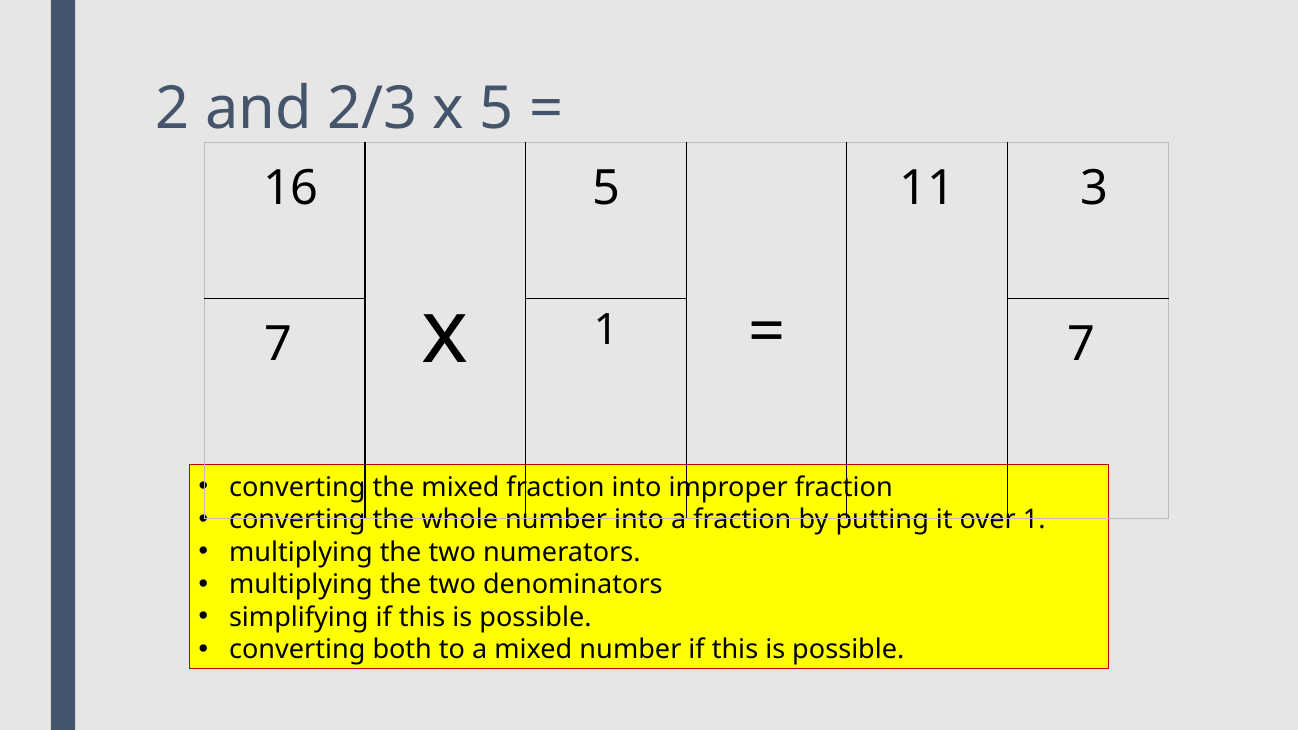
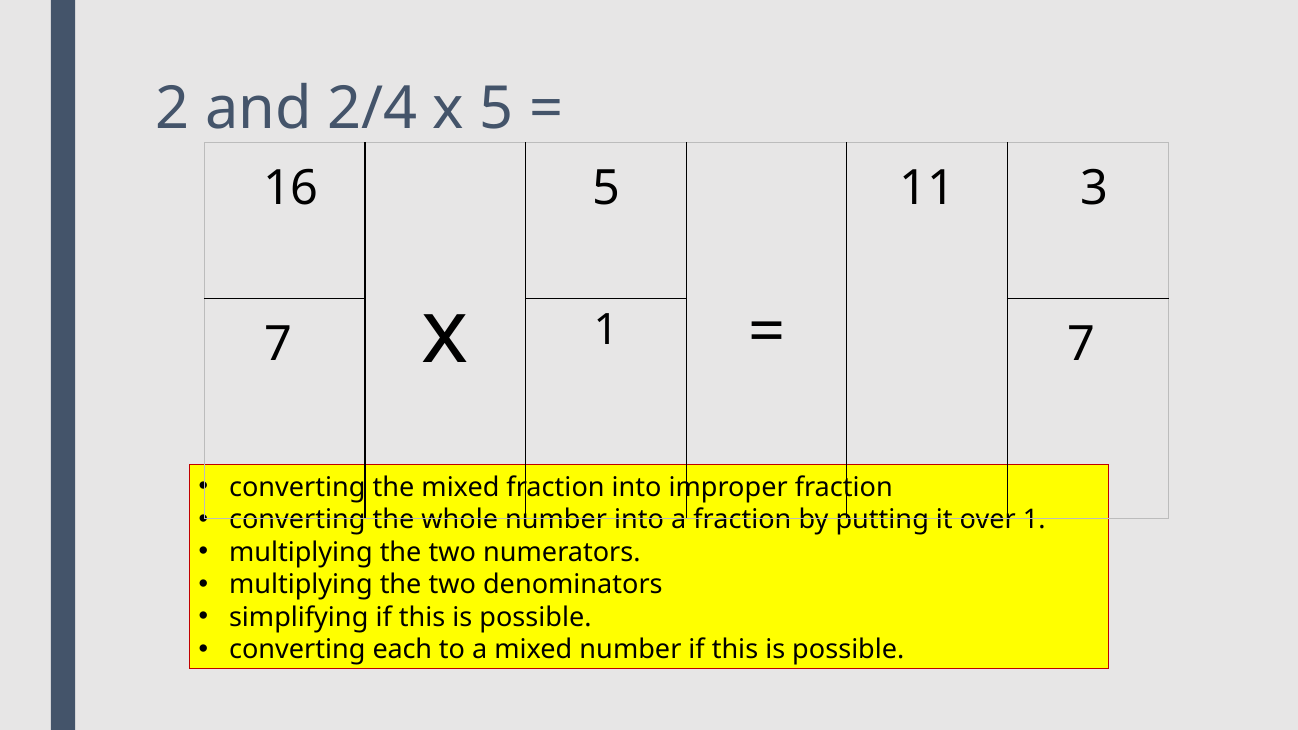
2/3: 2/3 -> 2/4 (372, 109)
both: both -> each (402, 650)
